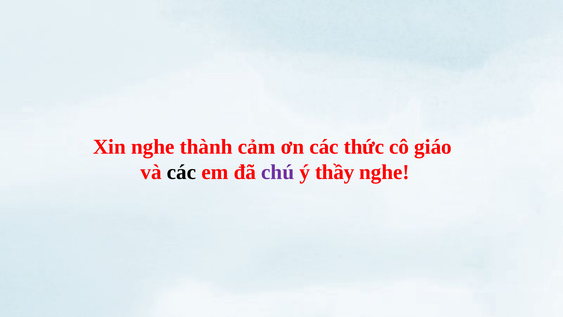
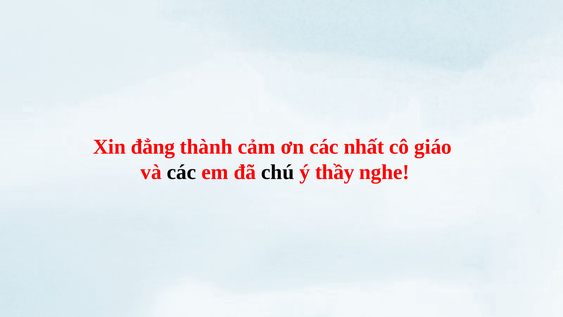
Xin nghe: nghe -> đẳng (153, 147)
thức: thức -> nhất (364, 147)
chú colour: purple -> black (278, 172)
